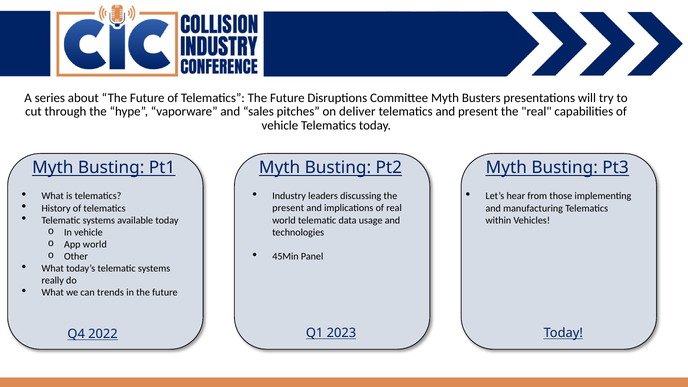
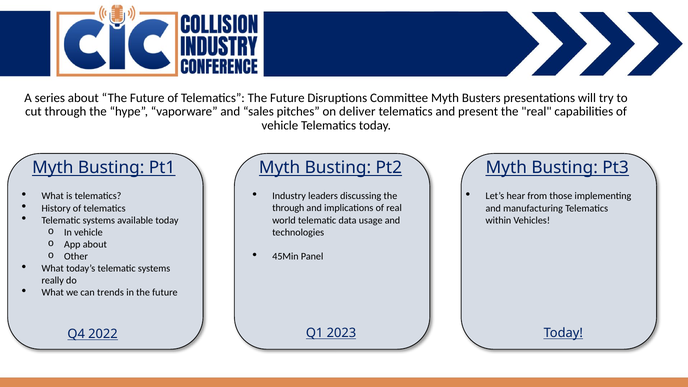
present: present -> through (288, 208)
App world: world -> about (95, 244)
